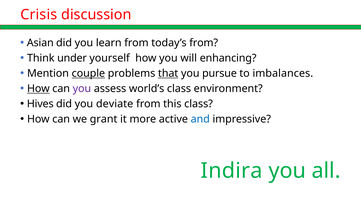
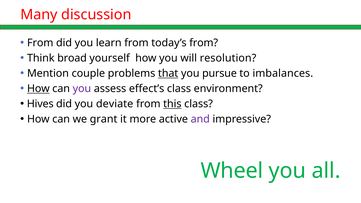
Crisis: Crisis -> Many (39, 15)
Asian: Asian -> From (40, 43)
under: under -> broad (72, 58)
enhancing: enhancing -> resolution (228, 58)
couple underline: present -> none (88, 73)
world’s: world’s -> effect’s (147, 89)
this underline: none -> present (172, 104)
and colour: blue -> purple (200, 119)
Indira: Indira -> Wheel (232, 171)
